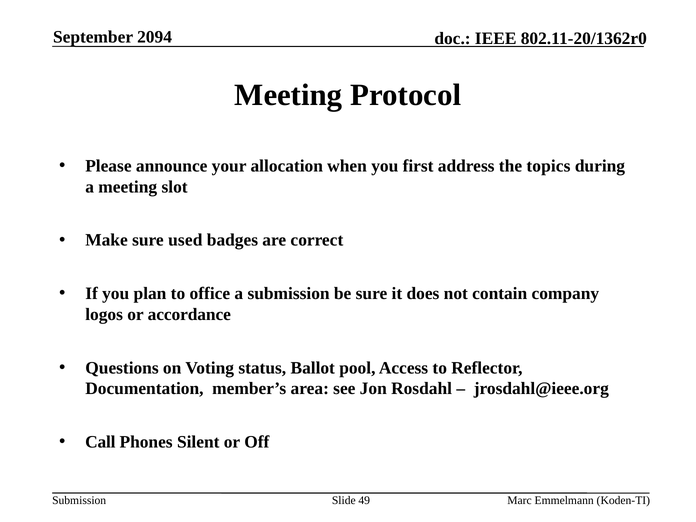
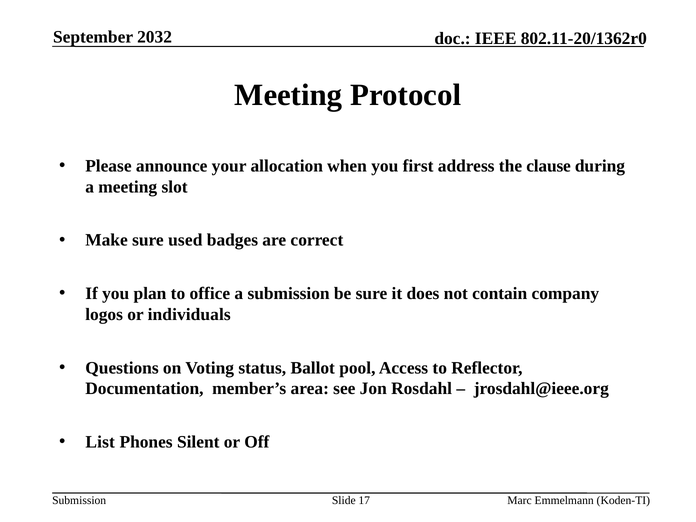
2094: 2094 -> 2032 (155, 37)
topics: topics -> clause (549, 166)
accordance: accordance -> individuals (189, 314)
Call: Call -> List (100, 442)
49: 49 -> 17 (364, 501)
